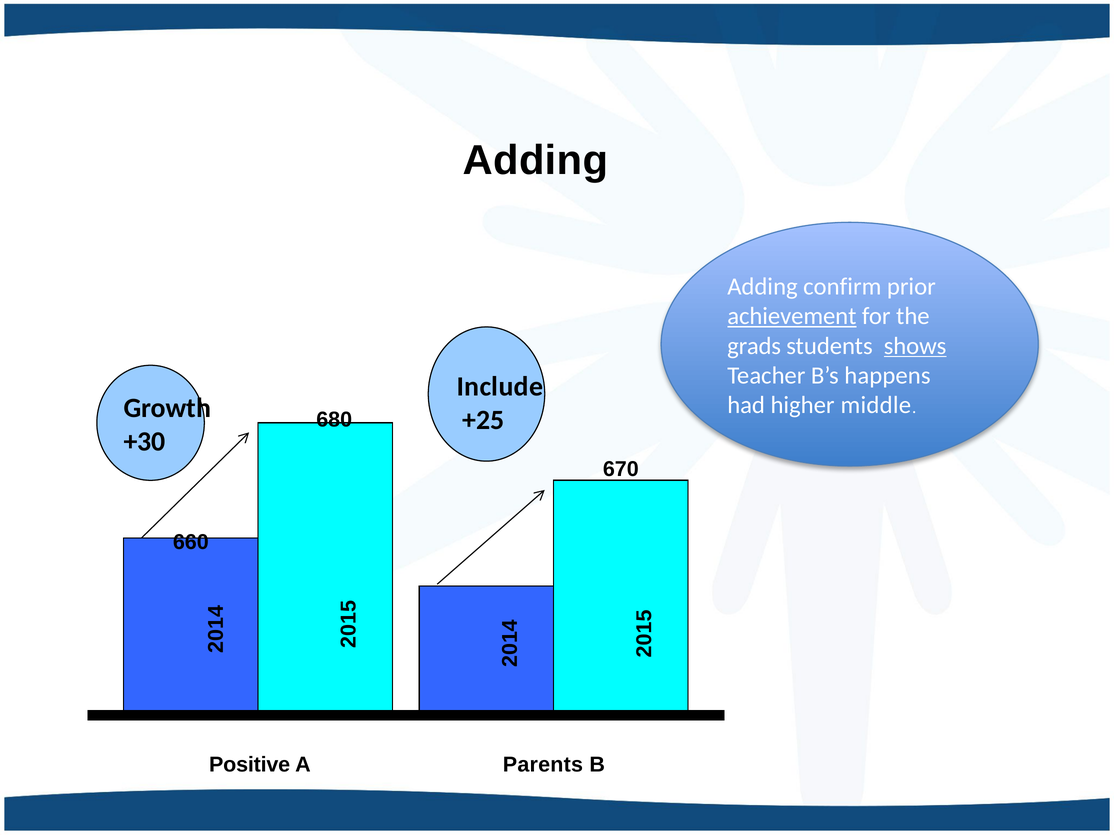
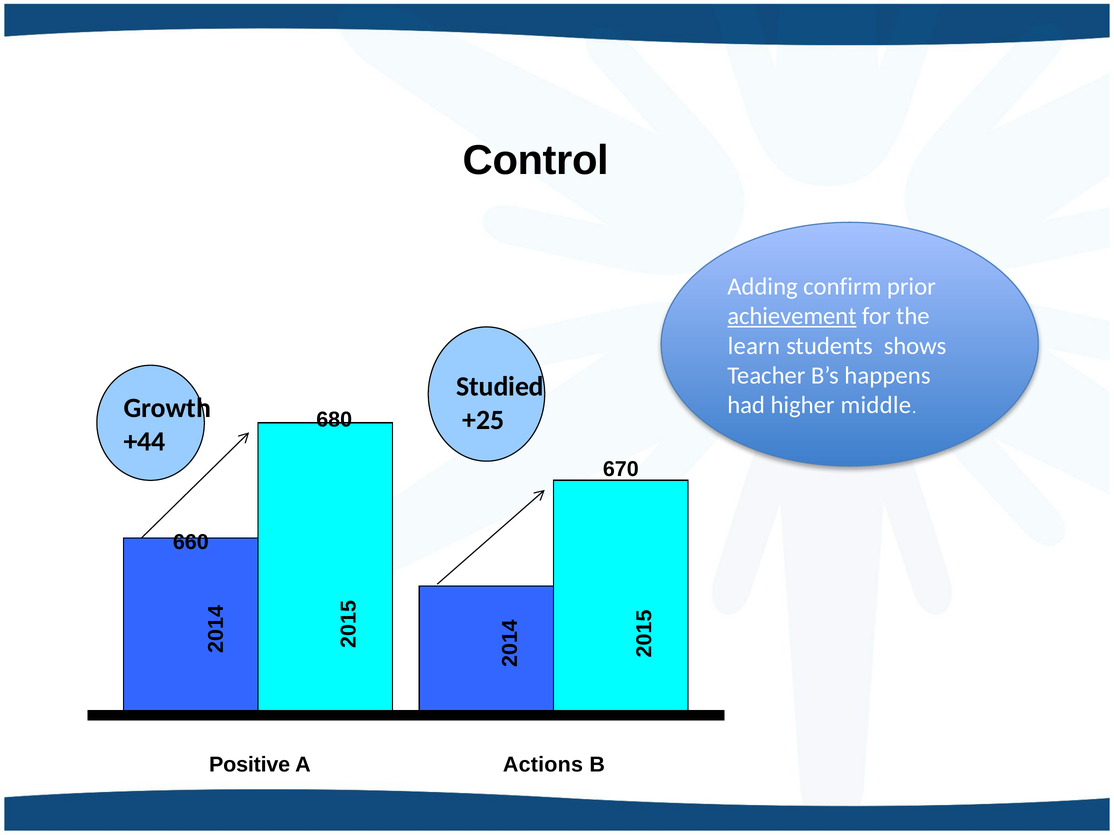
Adding: Adding -> Control (536, 161)
grads: grads -> learn (754, 346)
shows underline: present -> none (915, 346)
Include: Include -> Studied (500, 387)
+30: +30 -> +44 (144, 442)
Parents: Parents -> Actions (543, 765)
